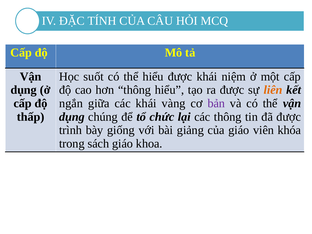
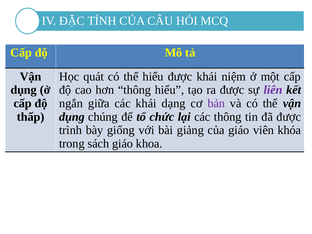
suốt: suốt -> quát (94, 77)
liên colour: orange -> purple (273, 90)
vàng: vàng -> dạng (174, 103)
